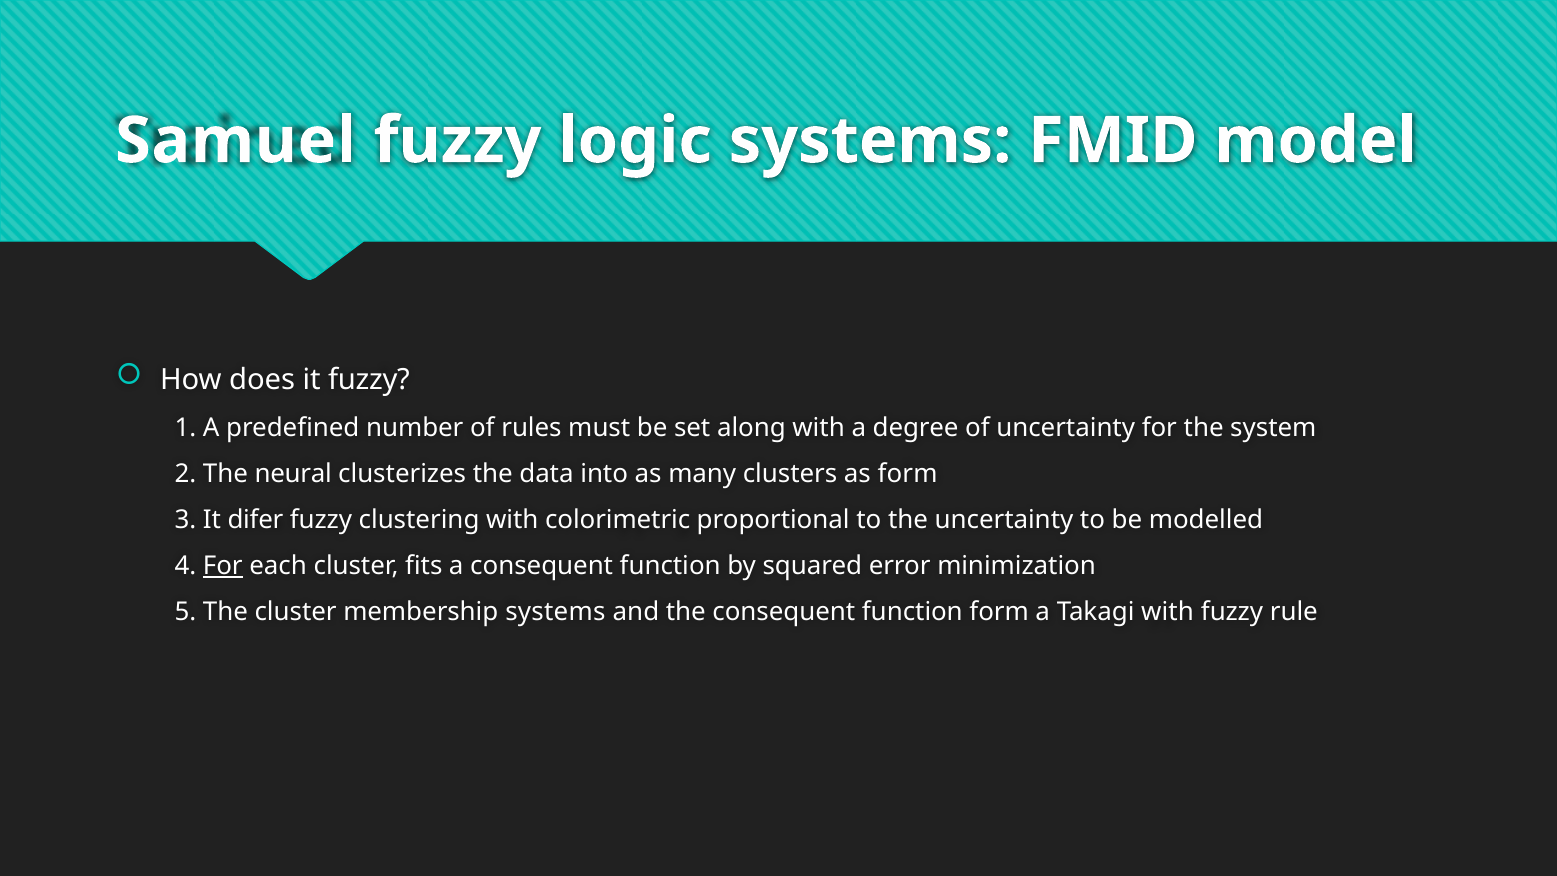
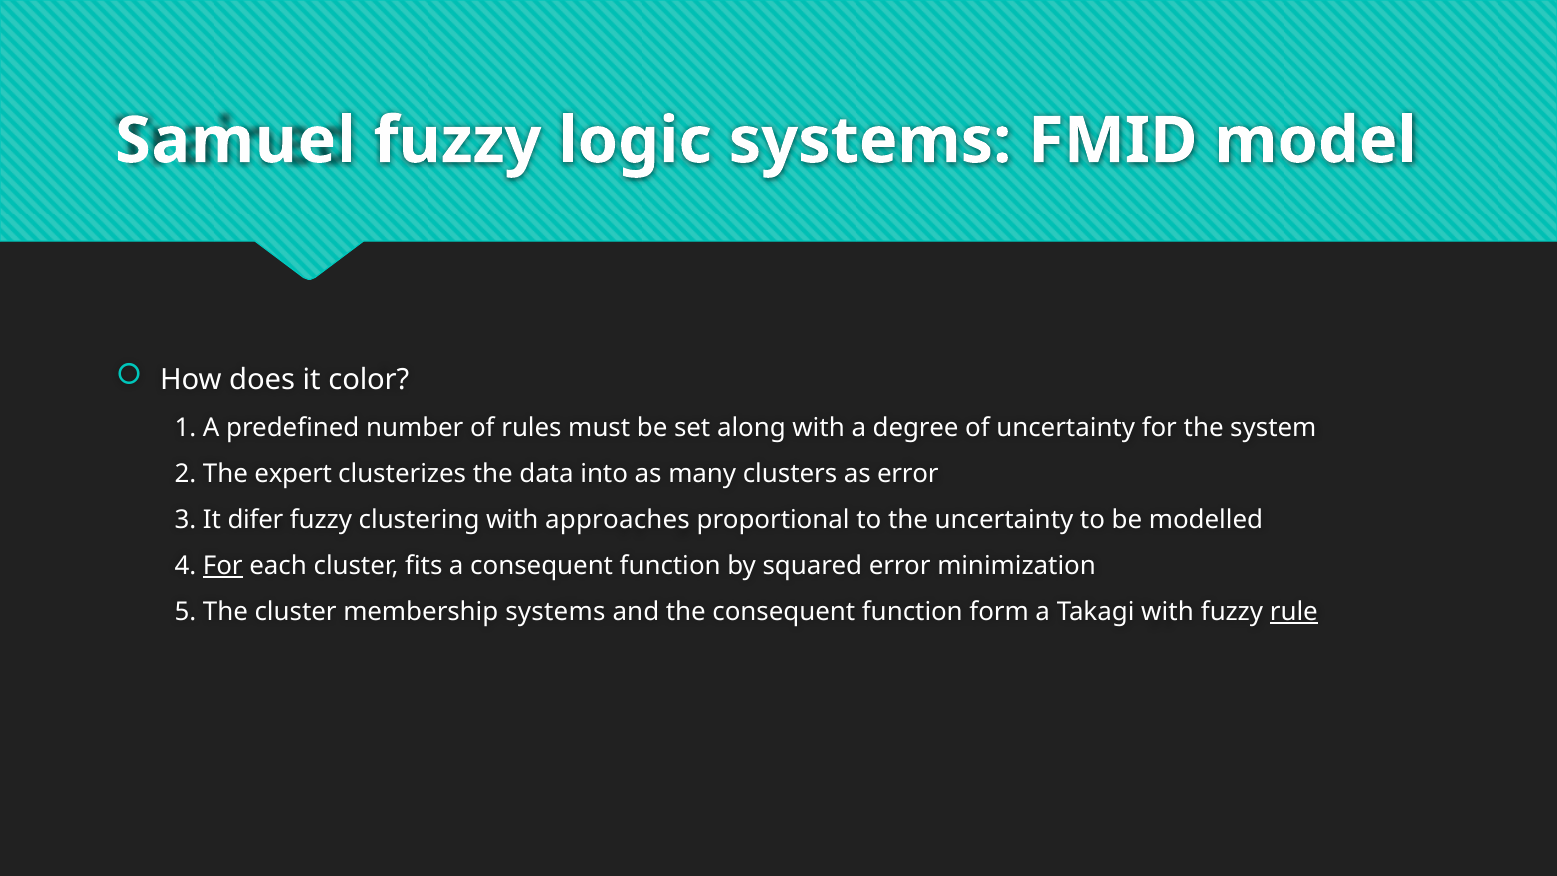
it fuzzy: fuzzy -> color (369, 380)
neural: neural -> expert (293, 474)
as form: form -> error (908, 474)
colorimetric: colorimetric -> approaches (618, 520)
rule underline: none -> present (1294, 612)
